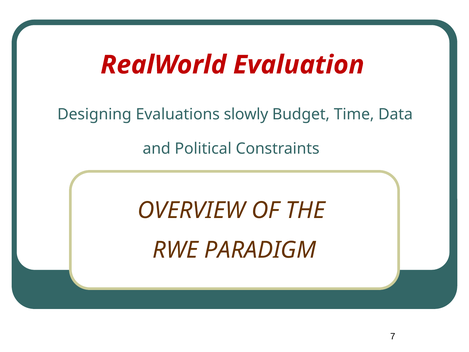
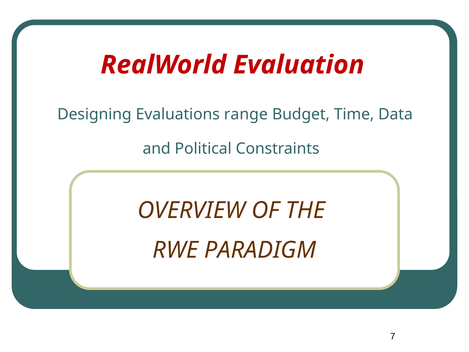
slowly: slowly -> range (246, 114)
